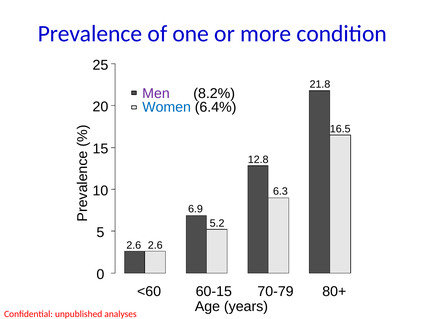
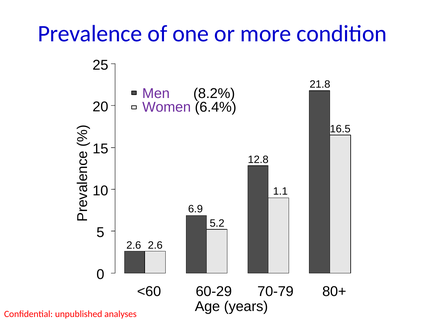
Women colour: blue -> purple (167, 107)
6.3: 6.3 -> 1.1 (280, 191)
60-15: 60-15 -> 60-29 (214, 291)
